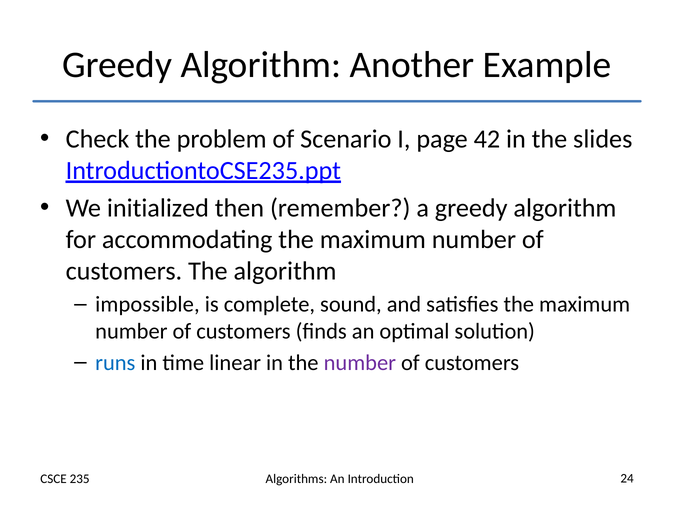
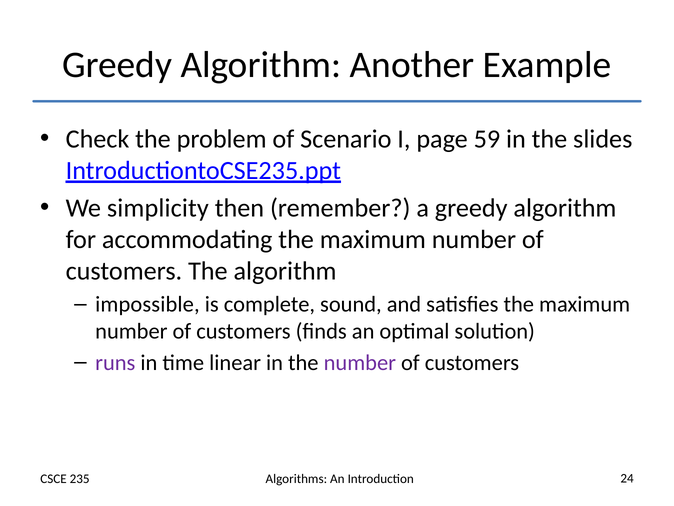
42: 42 -> 59 (487, 139)
initialized: initialized -> simplicity (158, 208)
runs colour: blue -> purple (115, 362)
